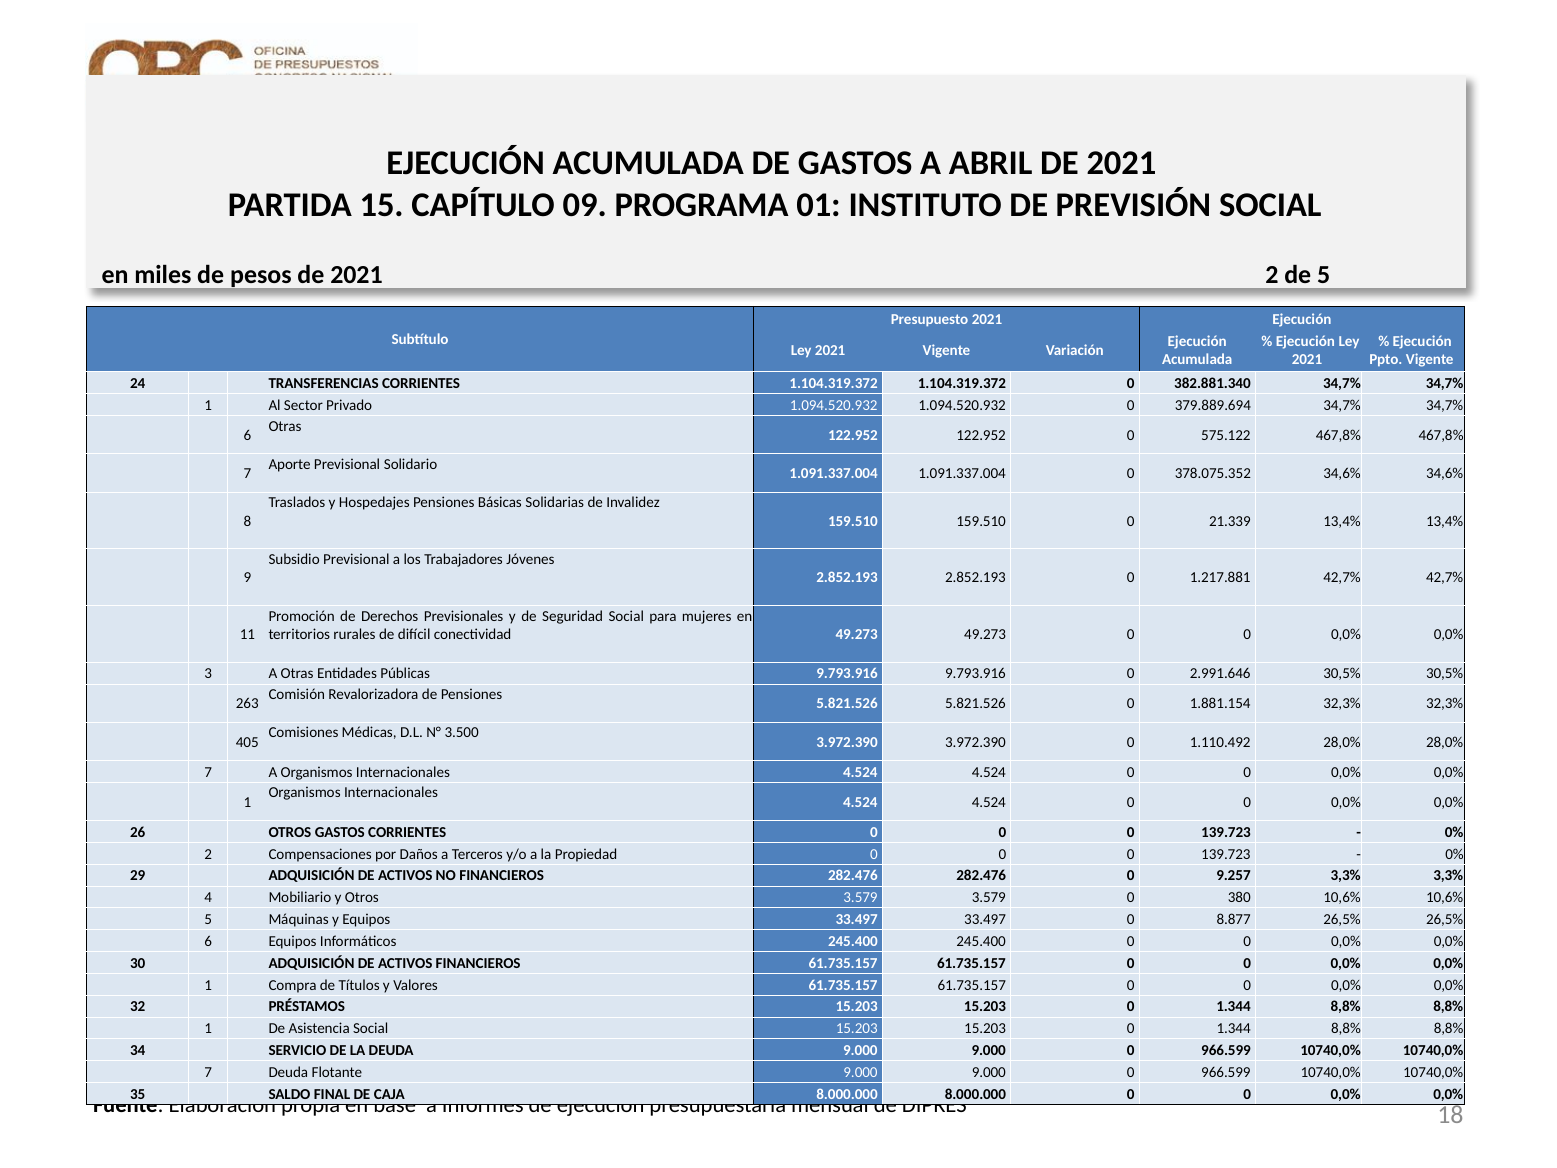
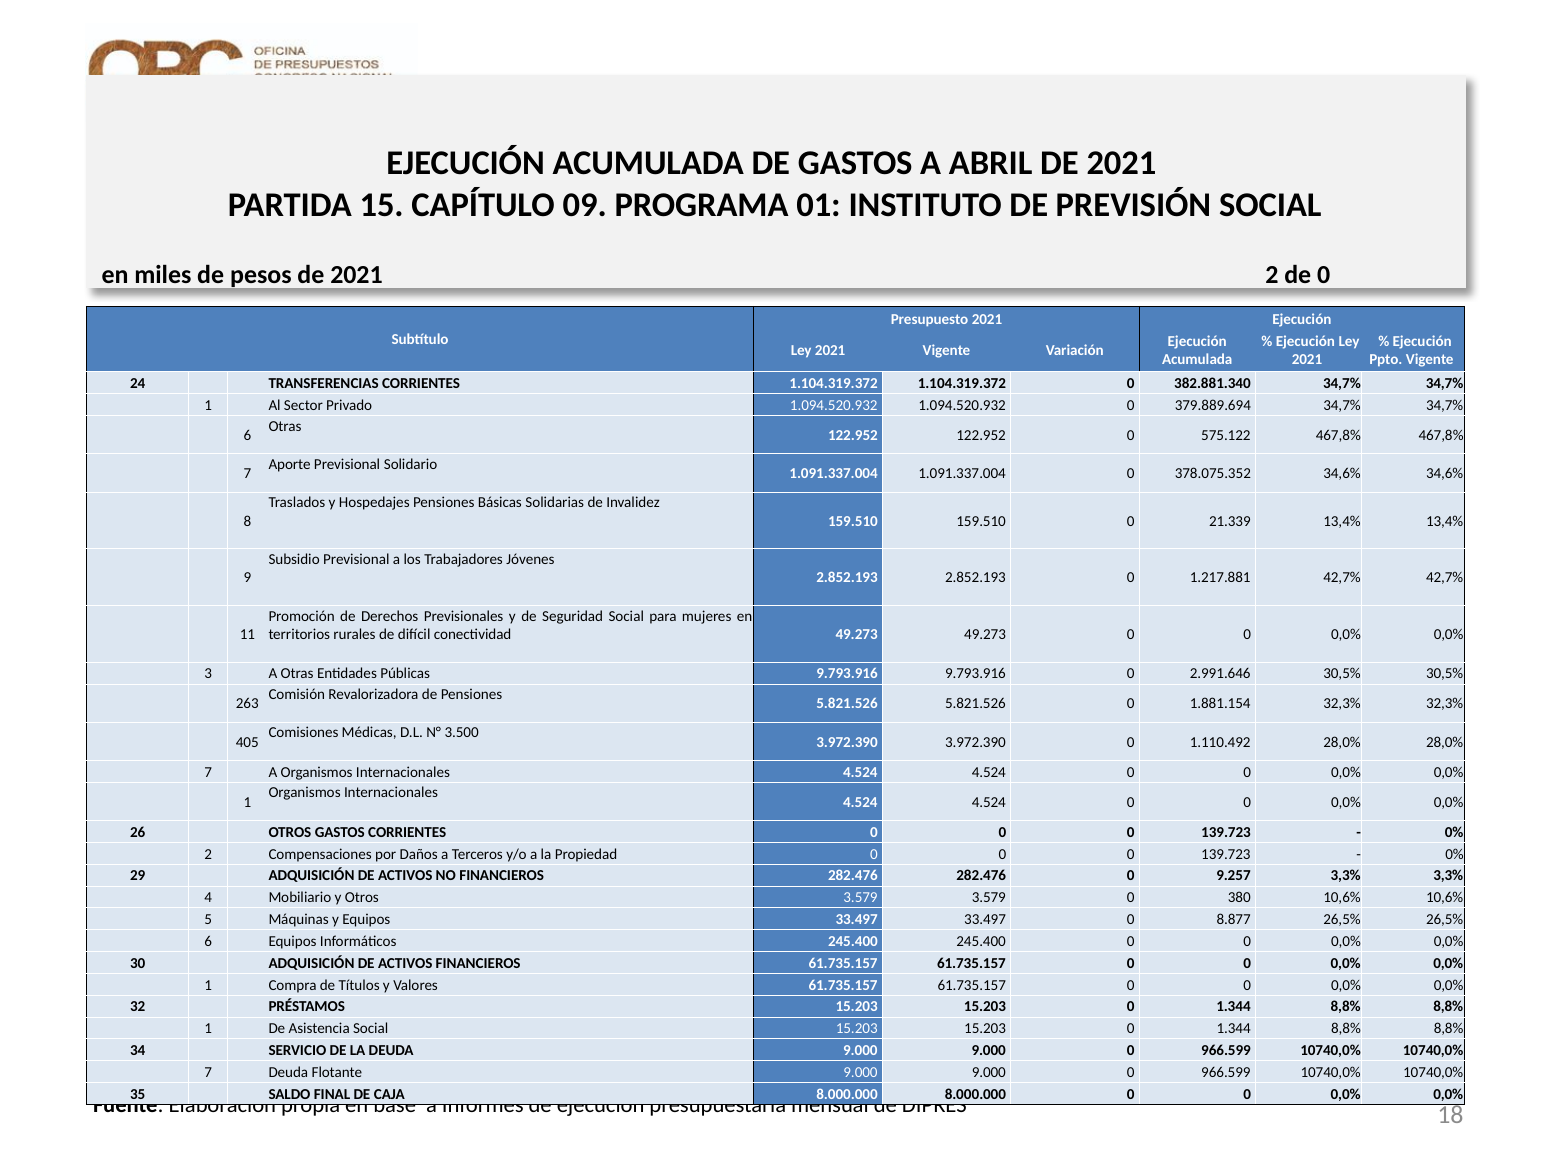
de 5: 5 -> 0 (1324, 275)
